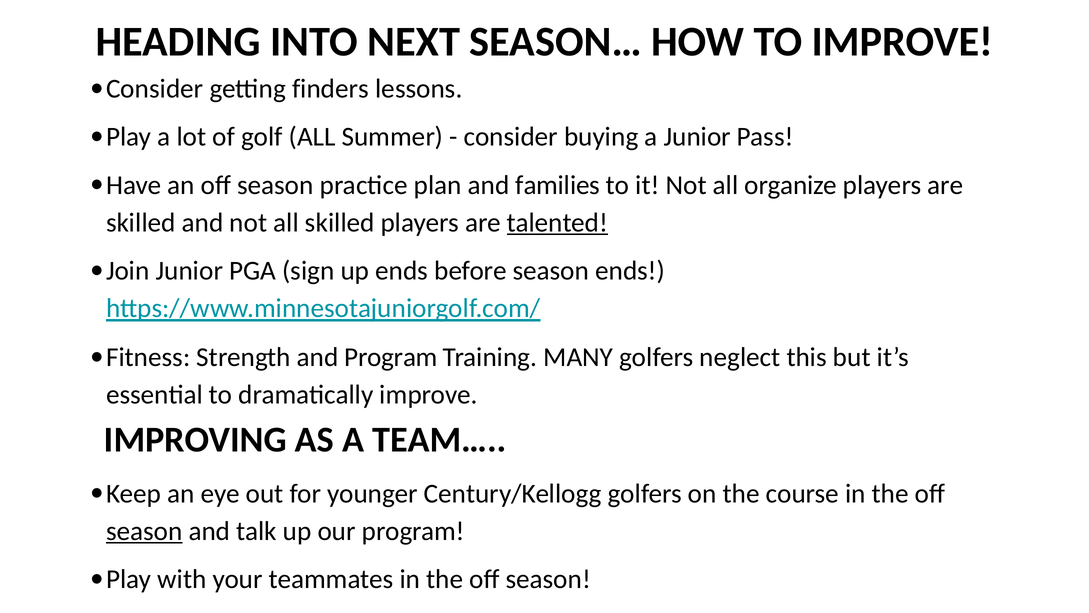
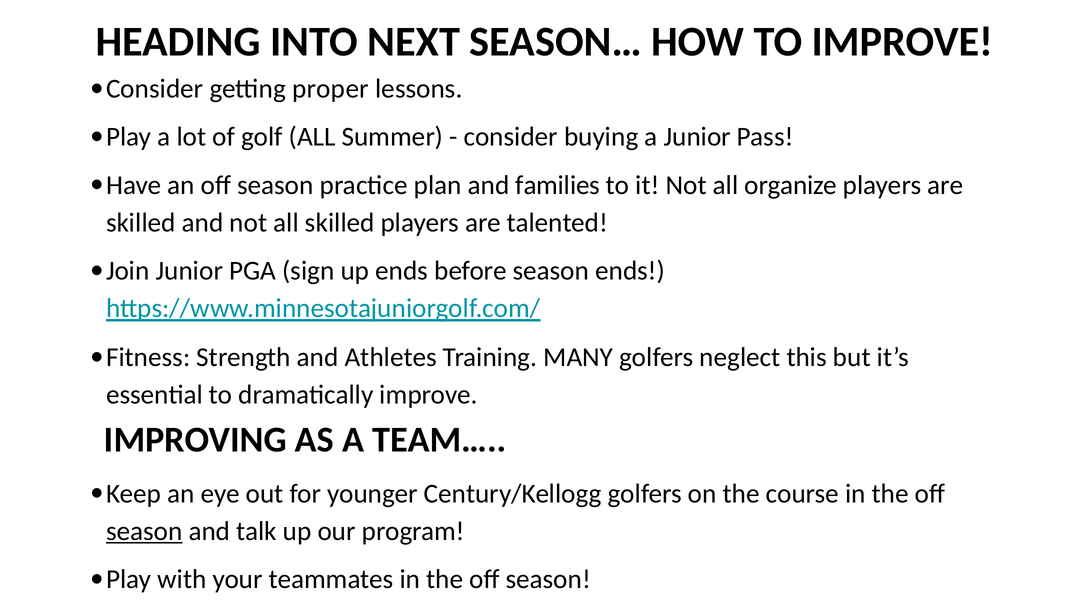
finders: finders -> proper (330, 89)
talented underline: present -> none (557, 222)
and Program: Program -> Athletes (391, 357)
